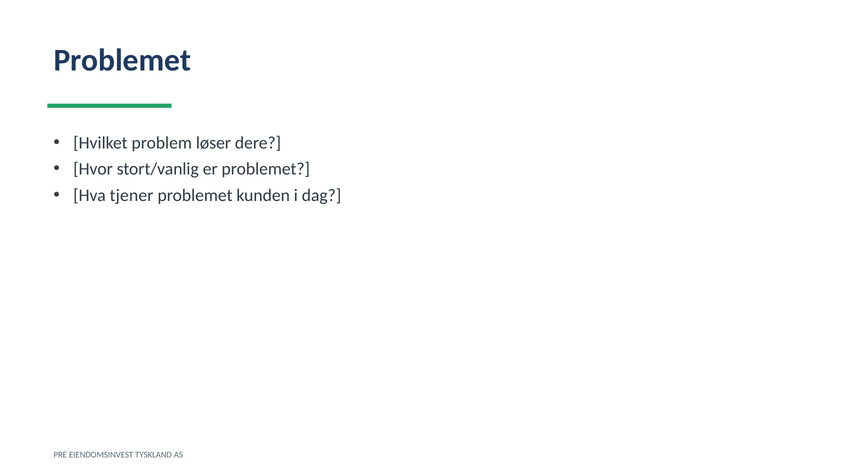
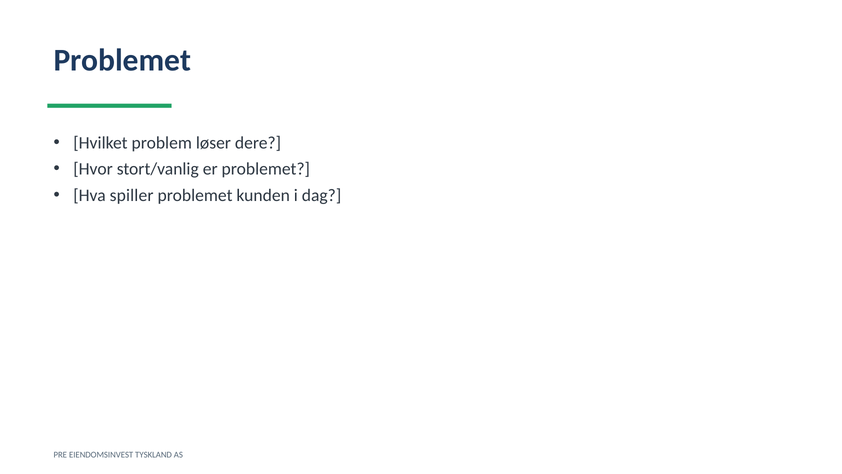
tjener: tjener -> spiller (132, 195)
